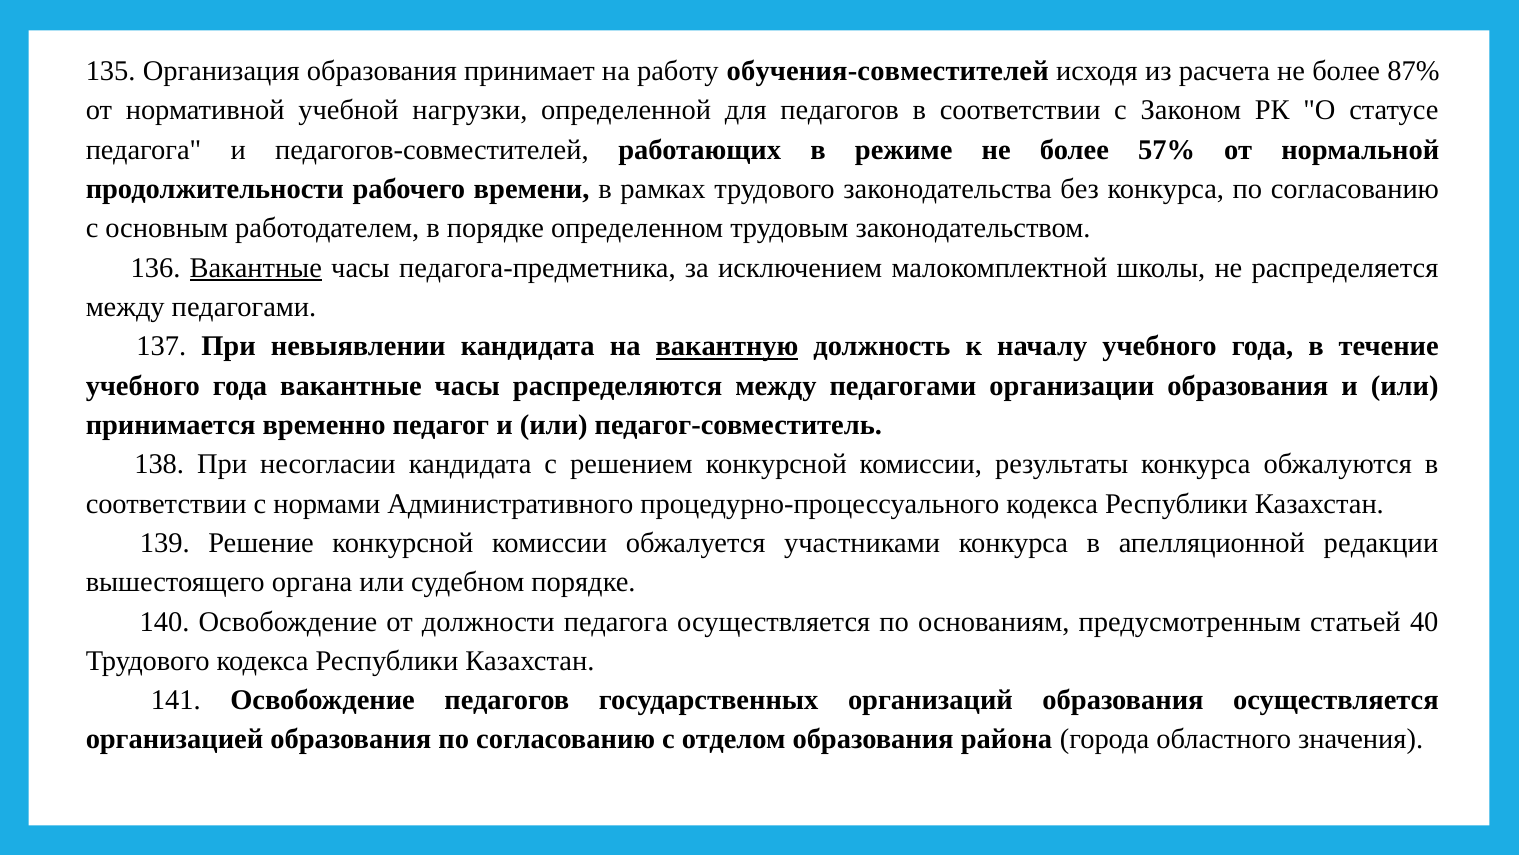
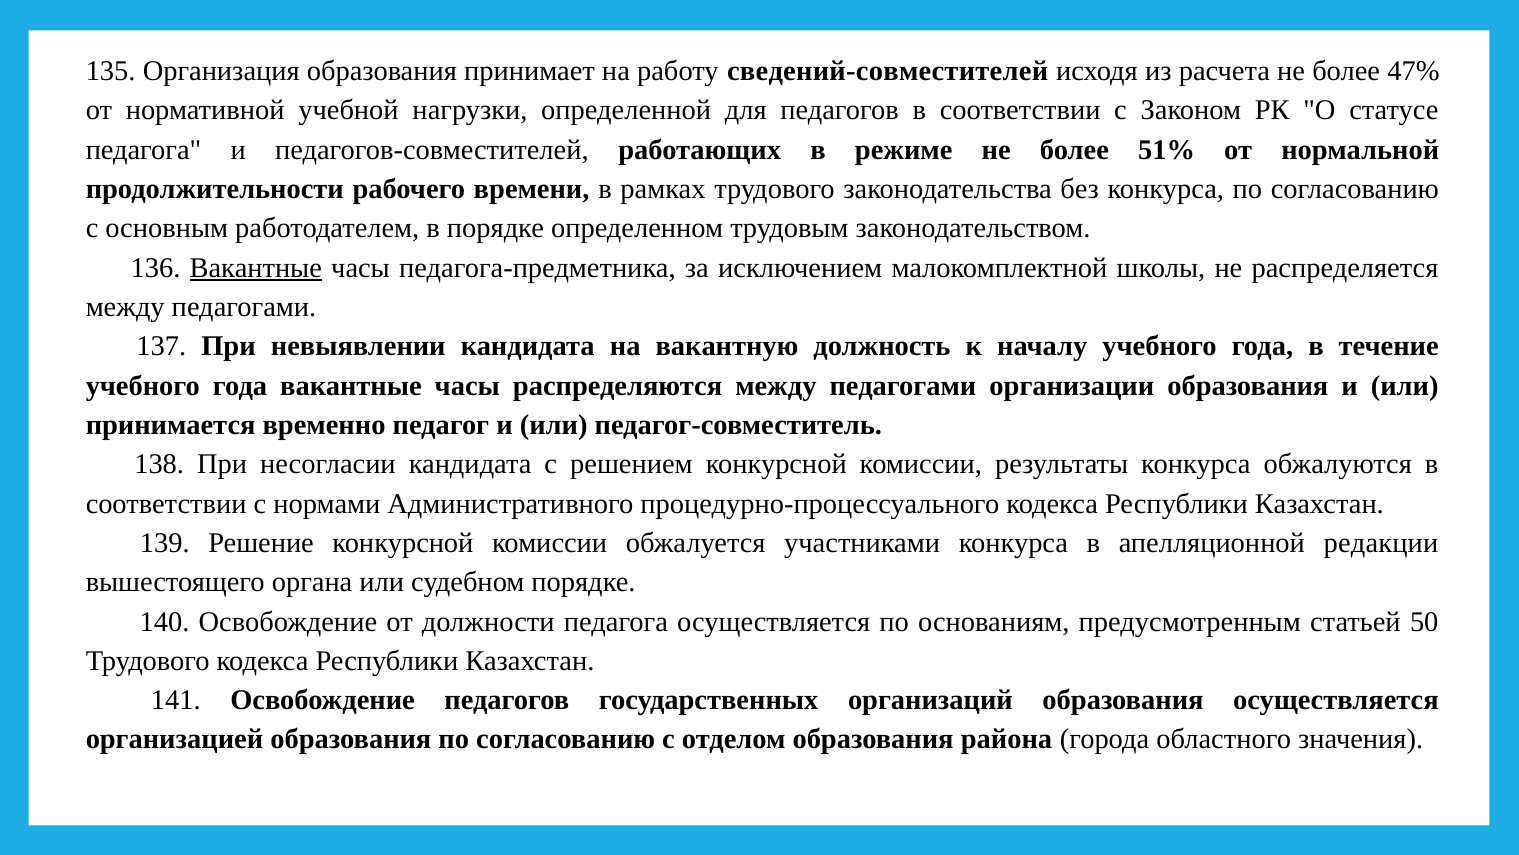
обучения-совместителей: обучения-совместителей -> сведений-совместителей (888, 71)
87%: 87% -> 47% (1413, 71)
57%: 57% -> 51% (1167, 150)
вакантную underline: present -> none (727, 346)
40: 40 -> 50 (1424, 621)
